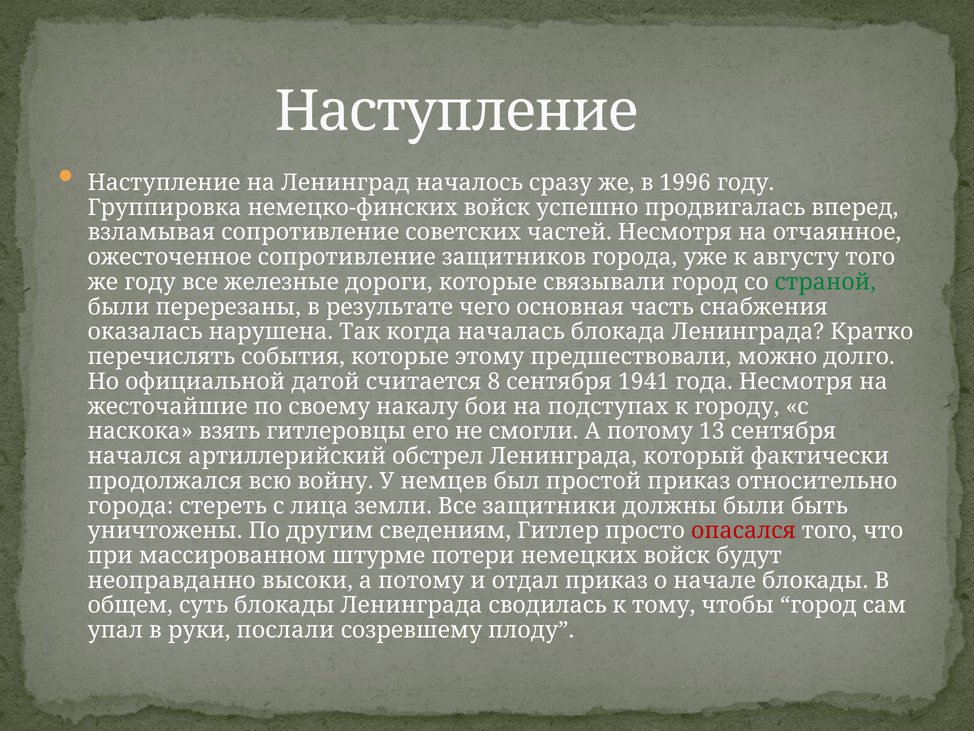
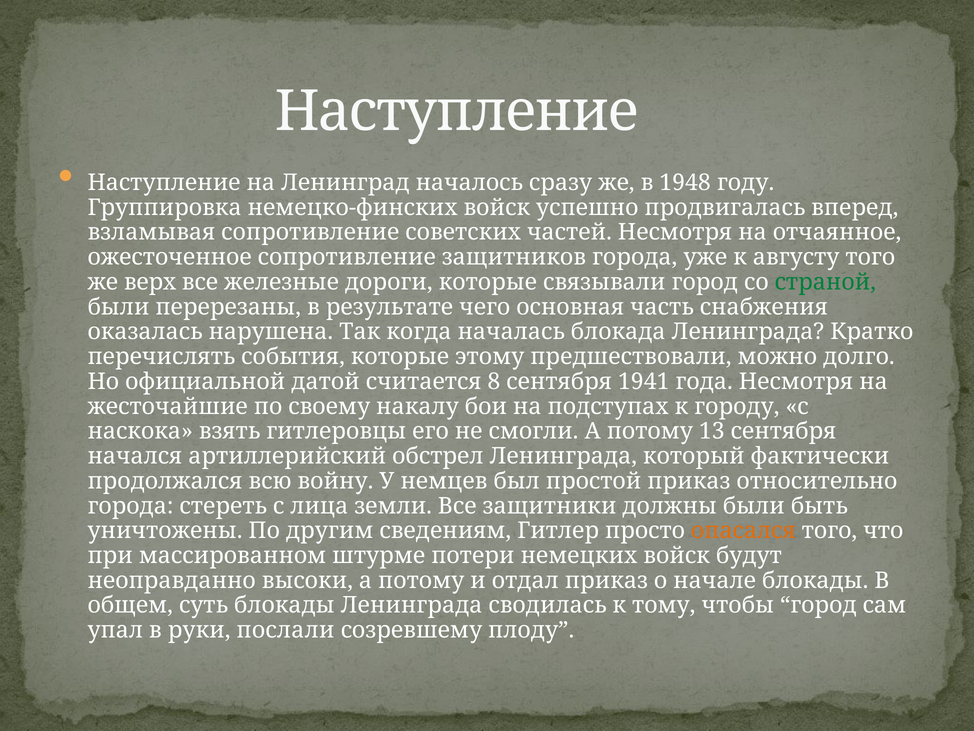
1996: 1996 -> 1948 (685, 183)
же году: году -> верх (150, 282)
опасался colour: red -> orange (743, 530)
